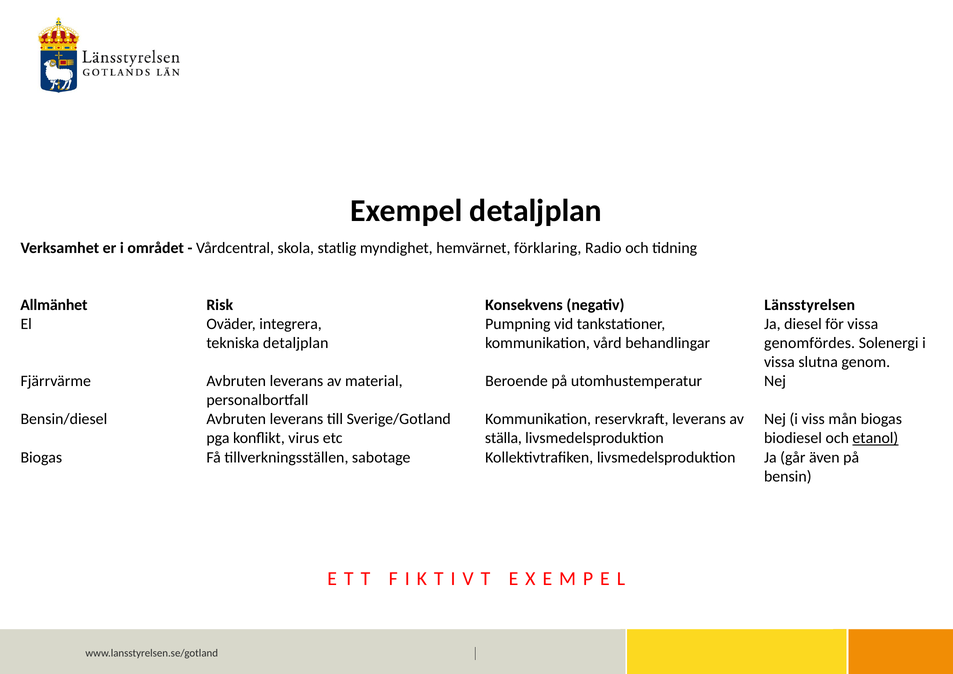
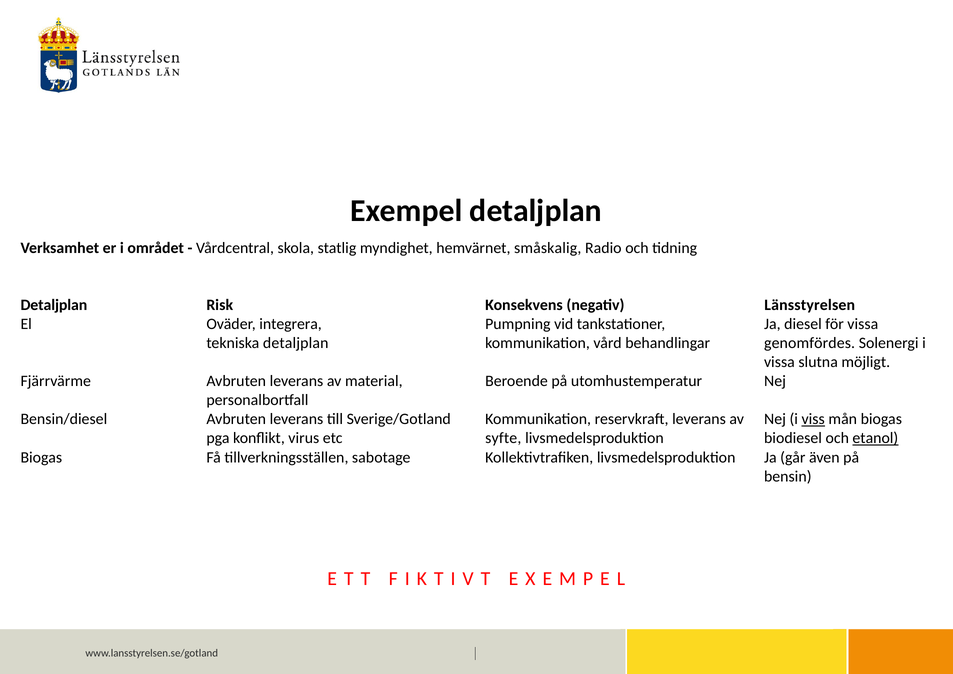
förklaring: förklaring -> småskalig (548, 248)
Allmänhet: Allmänhet -> Detaljplan (54, 305)
genom: genom -> möjligt (866, 362)
viss underline: none -> present (813, 419)
ställa: ställa -> syfte (503, 438)
